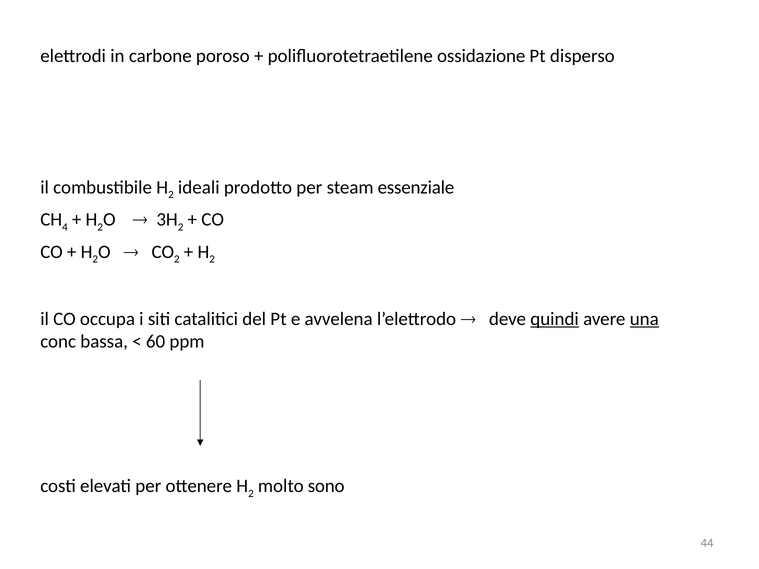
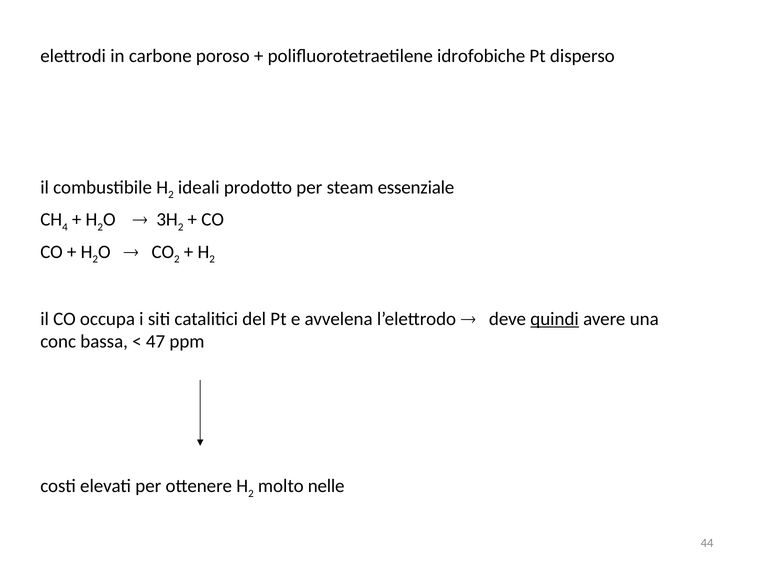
ossidazione: ossidazione -> idrofobiche (481, 56)
una underline: present -> none (644, 319)
60: 60 -> 47 (156, 342)
sono: sono -> nelle (326, 486)
